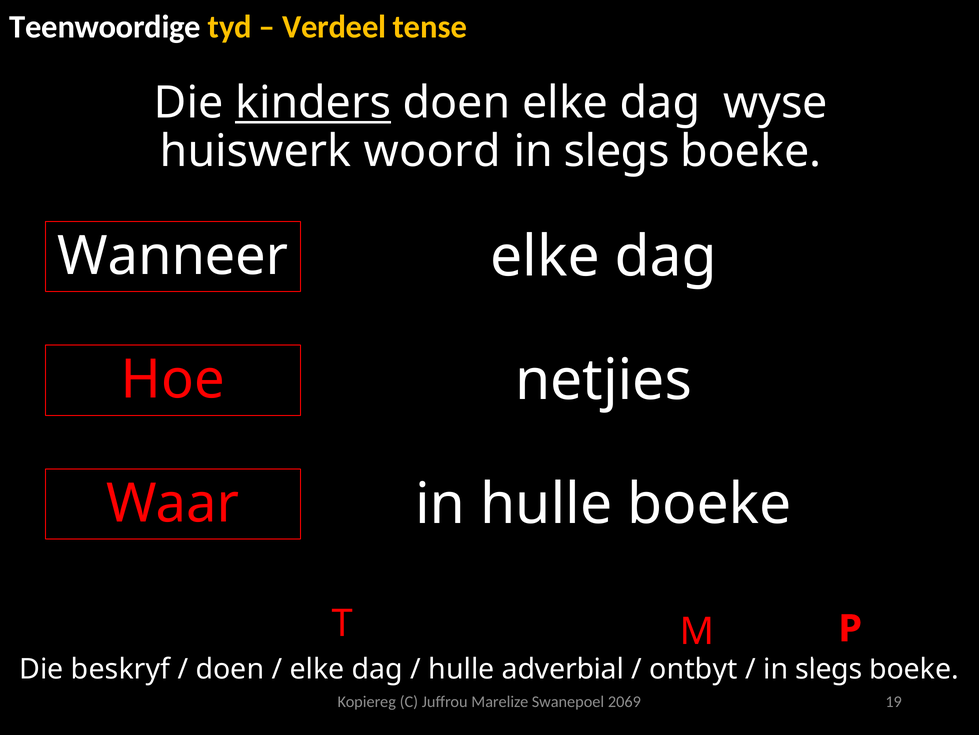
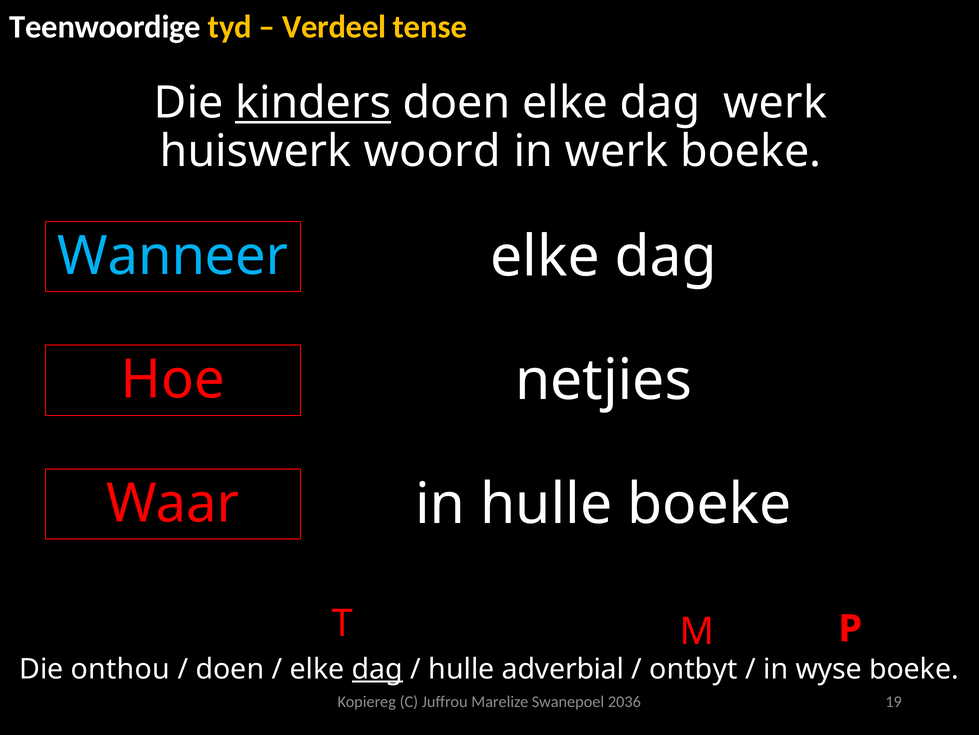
dag wyse: wyse -> werk (775, 103)
slegs: slegs -> werk (616, 151)
Wanneer colour: white -> light blue (173, 256)
beskryf: beskryf -> onthou (120, 668)
dag underline: none -> present (377, 668)
slegs: slegs -> wyse (829, 668)
2069: 2069 -> 2036 (624, 701)
